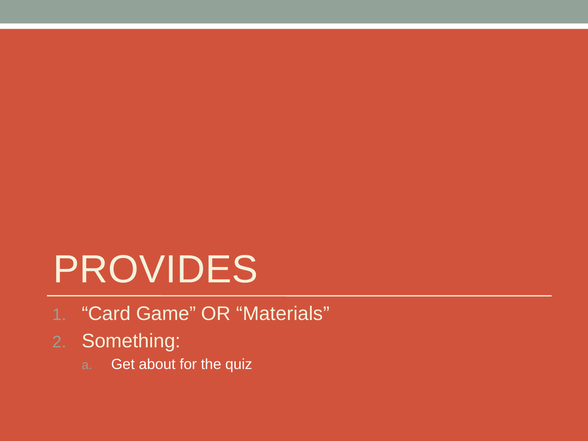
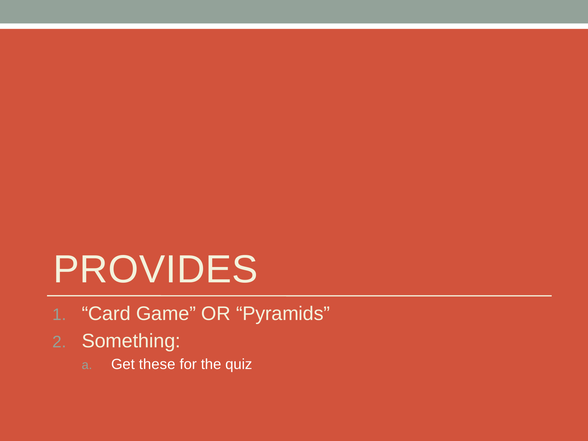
Materials: Materials -> Pyramids (283, 314)
about: about -> these (157, 364)
